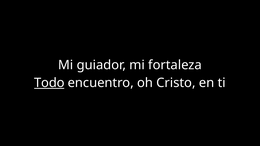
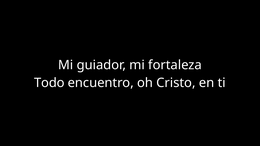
Todo underline: present -> none (49, 83)
